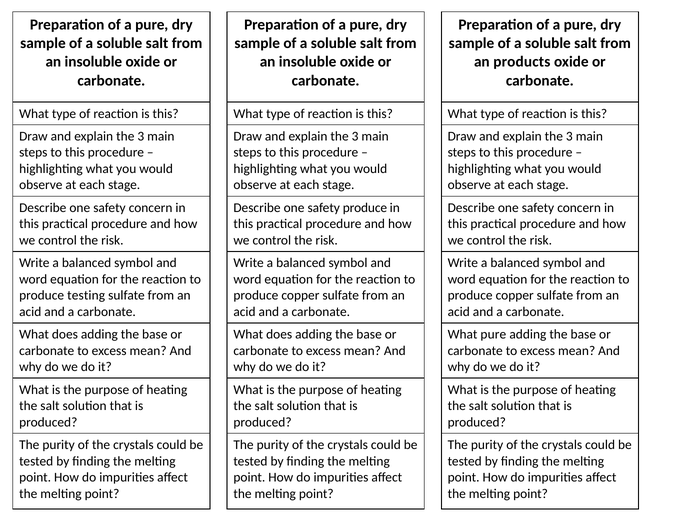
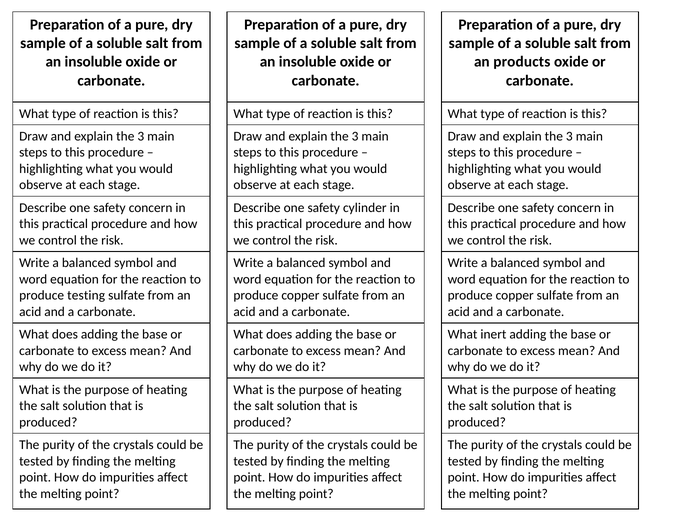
safety produce: produce -> cylinder (365, 208)
What pure: pure -> inert (493, 334)
